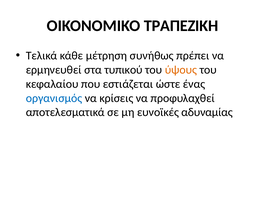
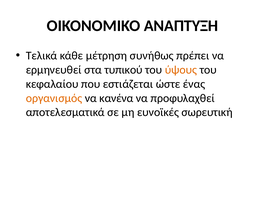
ΤΡΑΠΕΖΙΚΗ: ΤΡΑΠΕΖΙΚΗ -> ΑΝΑΠΤΥΞΗ (181, 26)
οργανισμός colour: blue -> orange (54, 98)
κρίσεις: κρίσεις -> κανένα (116, 98)
αδυναμίας: αδυναμίας -> σωρευτική (207, 112)
